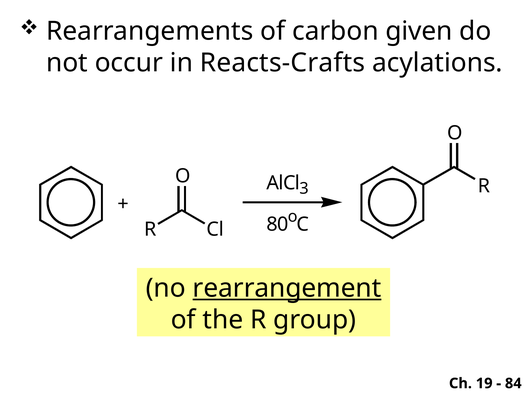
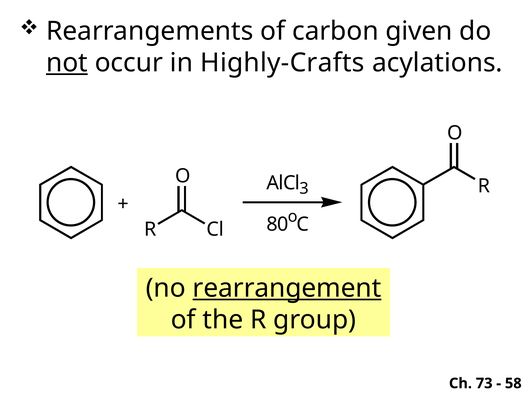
not underline: none -> present (67, 63)
Reacts-Crafts: Reacts-Crafts -> Highly-Crafts (282, 63)
19: 19 -> 73 (484, 384)
84: 84 -> 58 (513, 384)
